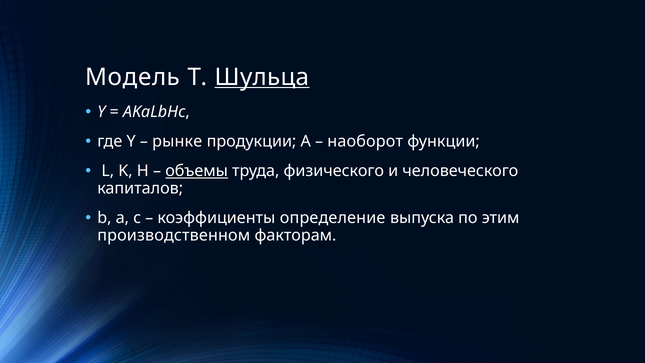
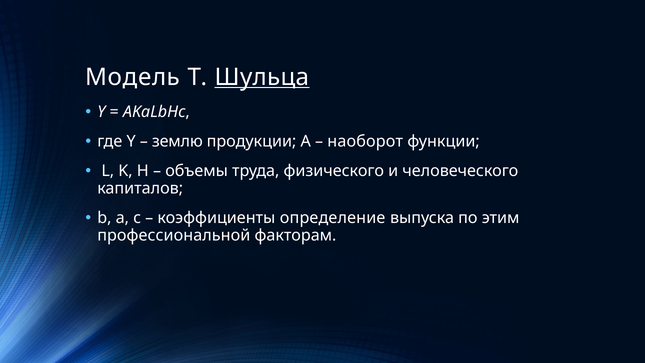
рынке: рынке -> землю (177, 141)
объемы underline: present -> none (197, 171)
производственном: производственном -> профессиональной (174, 235)
